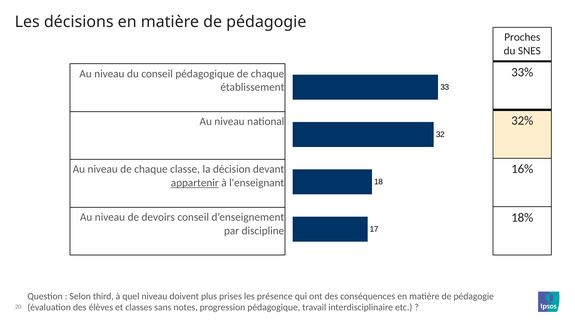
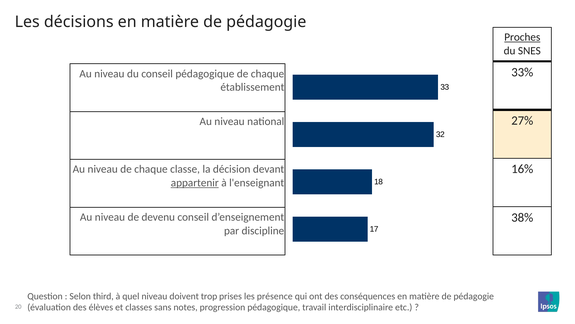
Proches underline: none -> present (522, 37)
32%: 32% -> 27% (522, 120)
18%: 18% -> 38% (522, 217)
devoirs: devoirs -> devenu (158, 217)
plus: plus -> trop (209, 296)
